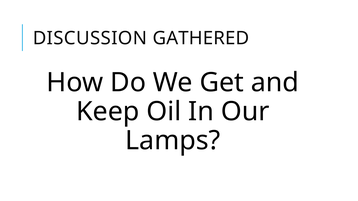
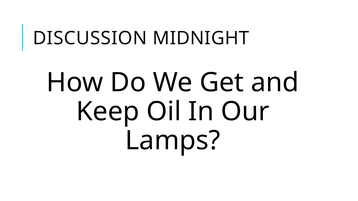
GATHERED: GATHERED -> MIDNIGHT (201, 38)
